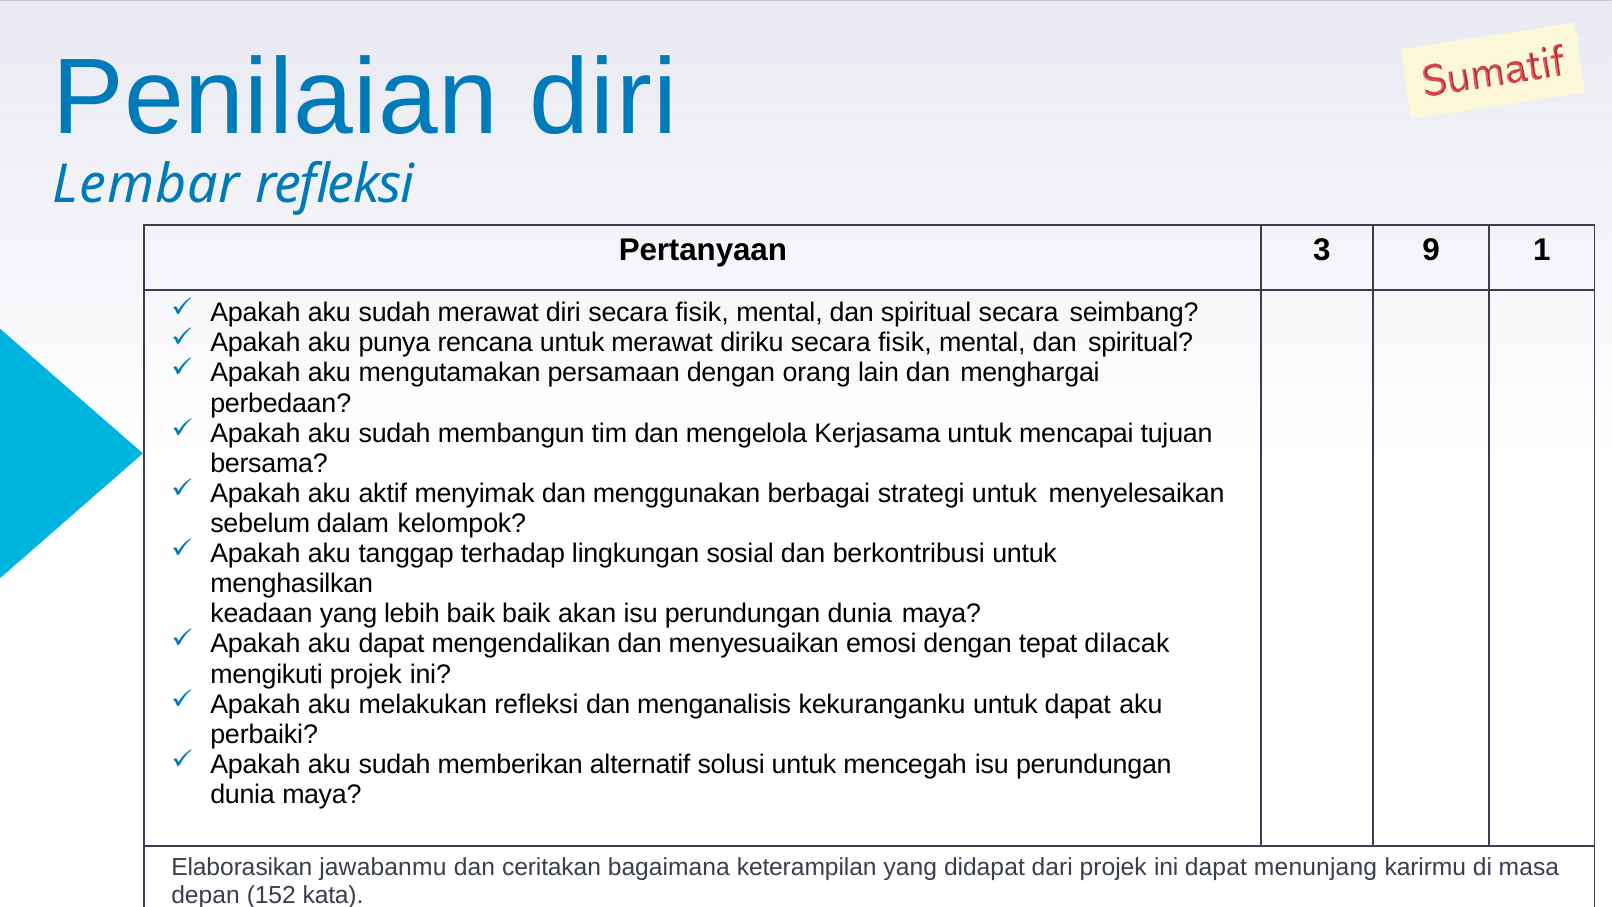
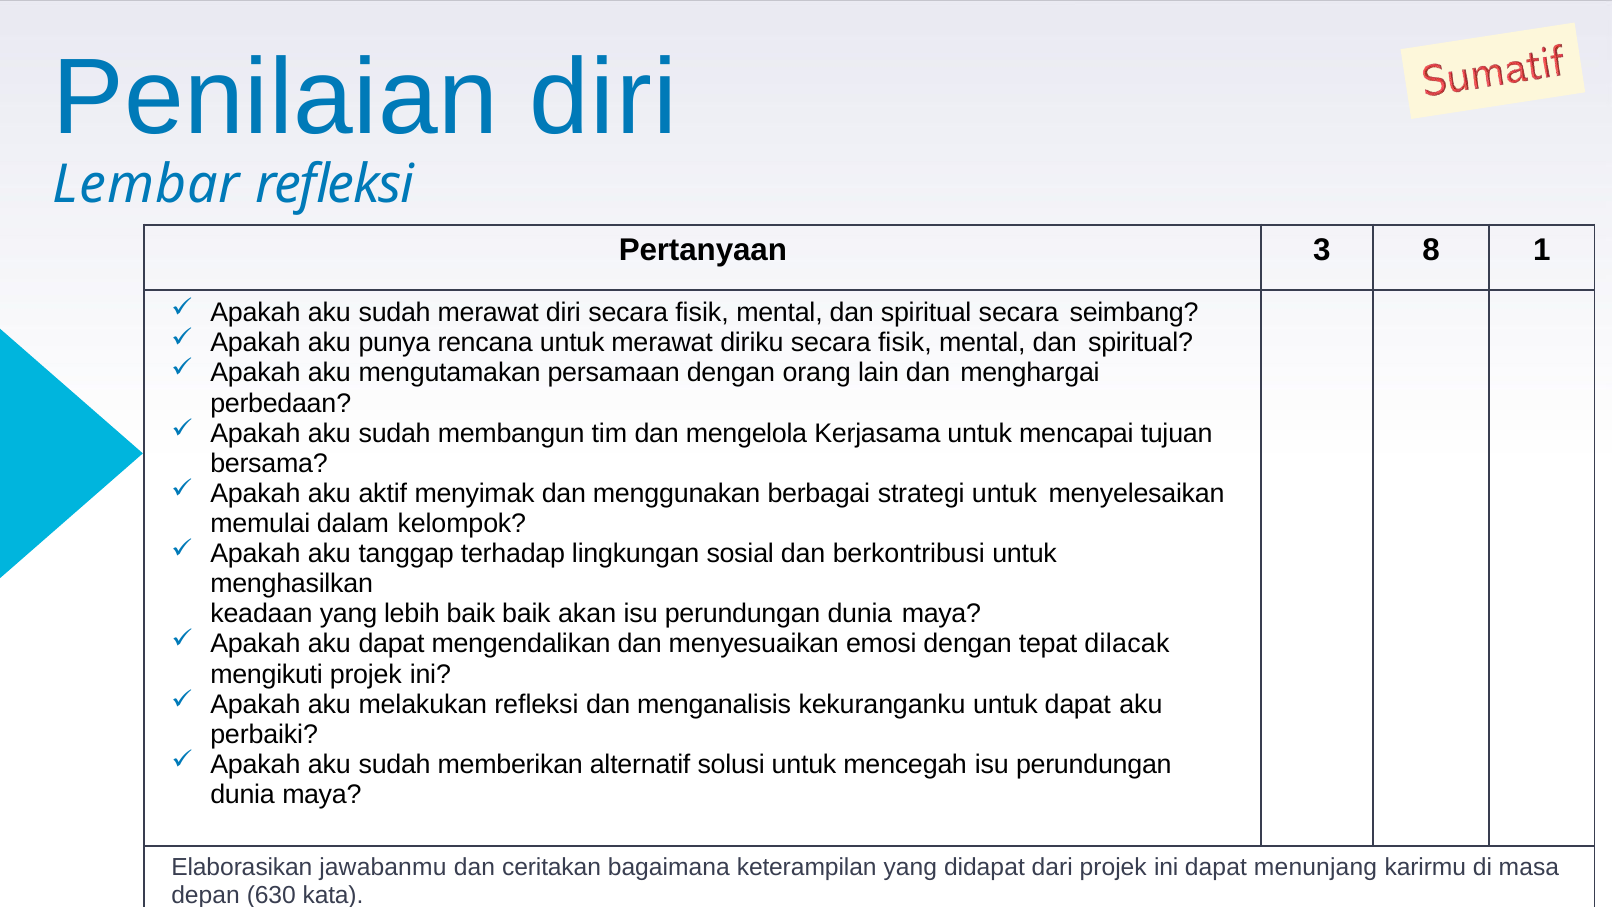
9: 9 -> 8 (1431, 250)
sebelum: sebelum -> memulai (260, 523)
152: 152 -> 630 (271, 895)
